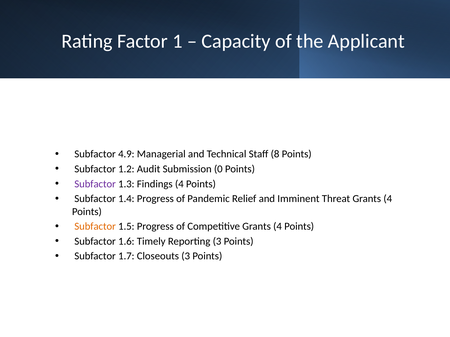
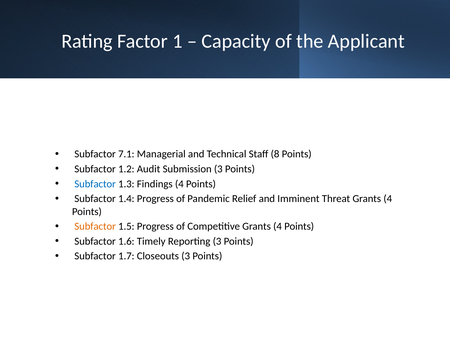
4.9: 4.9 -> 7.1 (126, 154)
Submission 0: 0 -> 3 (218, 169)
Subfactor colour: purple -> blue (95, 184)
